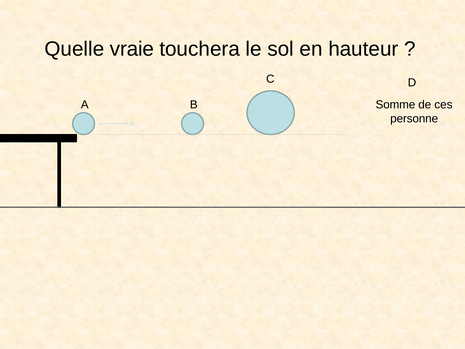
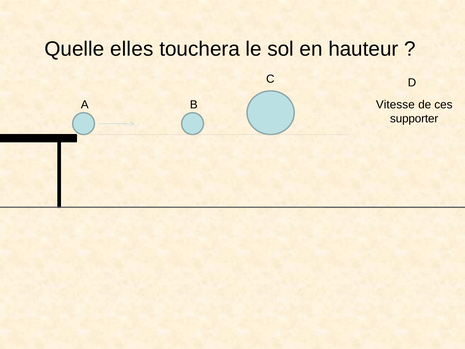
vraie: vraie -> elles (132, 49)
Somme: Somme -> Vitesse (395, 105)
personne: personne -> supporter (414, 118)
